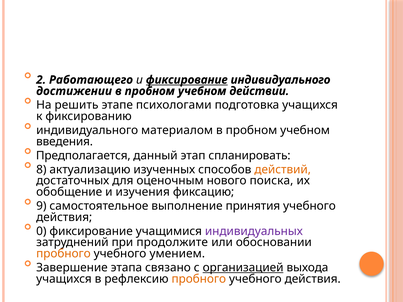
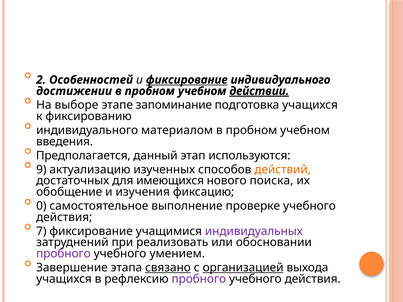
Работающего: Работающего -> Особенностей (91, 80)
действии underline: none -> present (259, 91)
решить: решить -> выборе (76, 105)
психологами: психологами -> запоминание (174, 105)
спланировать: спланировать -> используются (250, 156)
8: 8 -> 9 (41, 170)
оценочным: оценочным -> имеющихся (170, 181)
9: 9 -> 0 (41, 206)
принятия: принятия -> проверке (253, 206)
0: 0 -> 7 (41, 231)
продолжите: продолжите -> реализовать (172, 243)
пробного colour: orange -> purple (63, 254)
связано underline: none -> present (168, 268)
пробного colour: orange -> purple (199, 279)
